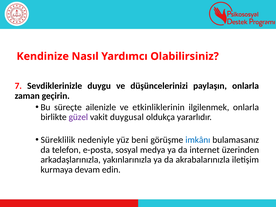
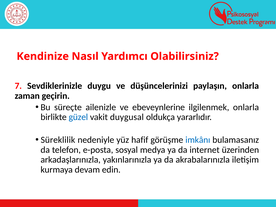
etkinliklerinin: etkinliklerinin -> ebeveynlerine (159, 107)
güzel colour: purple -> blue (78, 117)
beni: beni -> hafif (140, 140)
